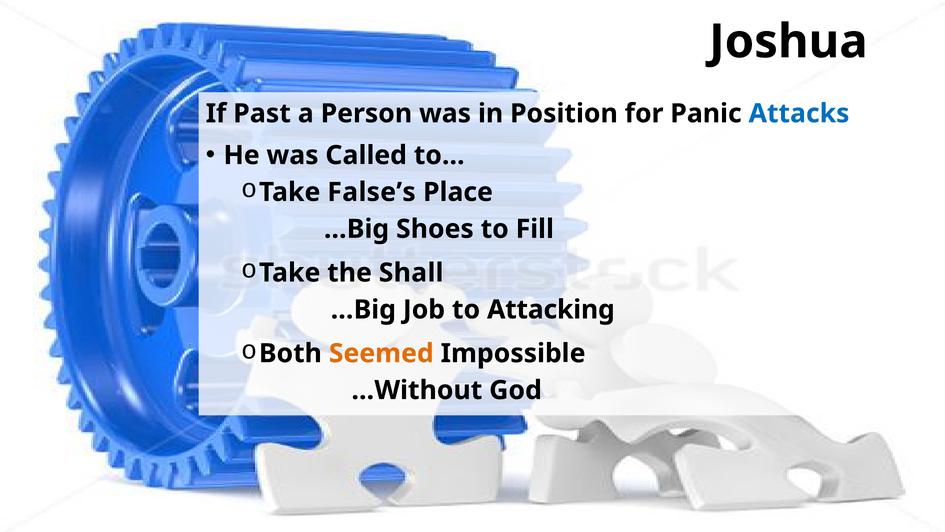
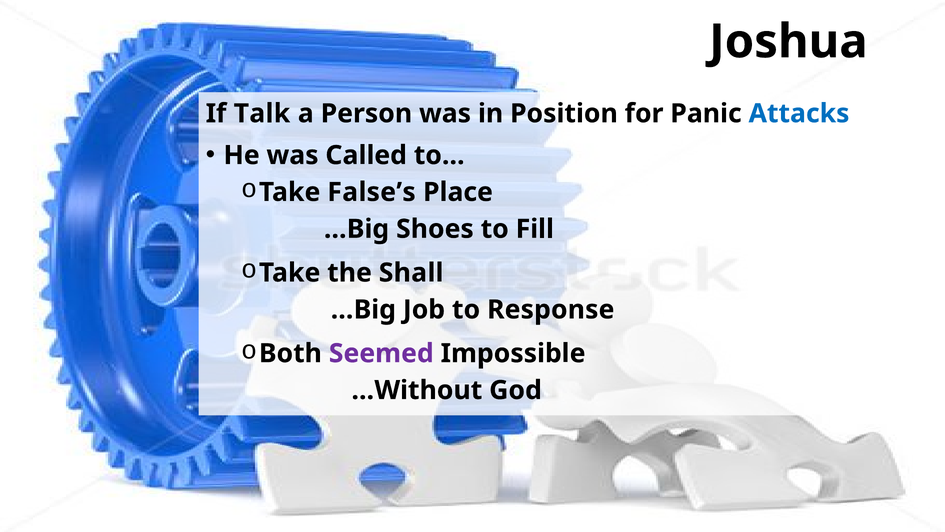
Past: Past -> Talk (262, 113)
Attacking: Attacking -> Response (551, 309)
Seemed colour: orange -> purple (381, 353)
